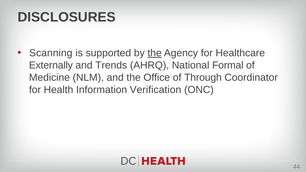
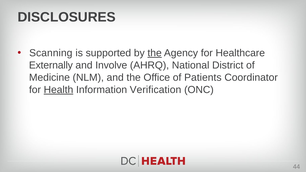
Trends: Trends -> Involve (111, 65)
Formal: Formal -> District (228, 65)
Through: Through -> Patients (203, 78)
Health underline: none -> present (58, 90)
